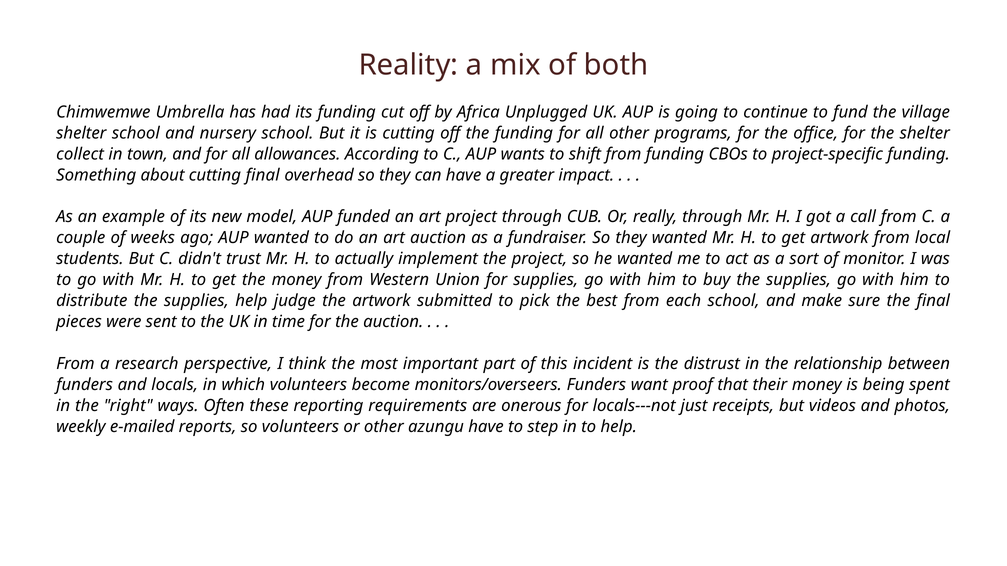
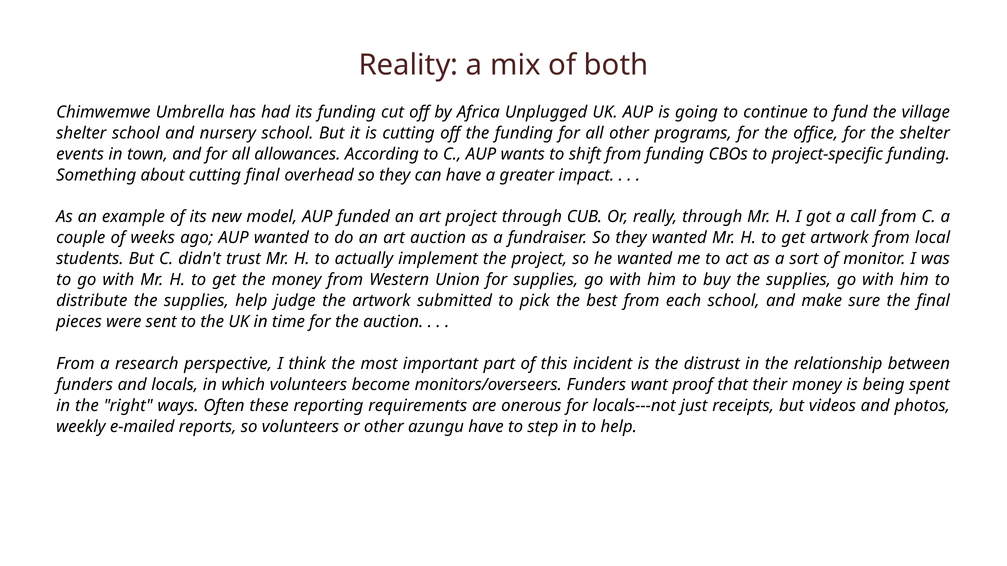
collect: collect -> events (80, 154)
